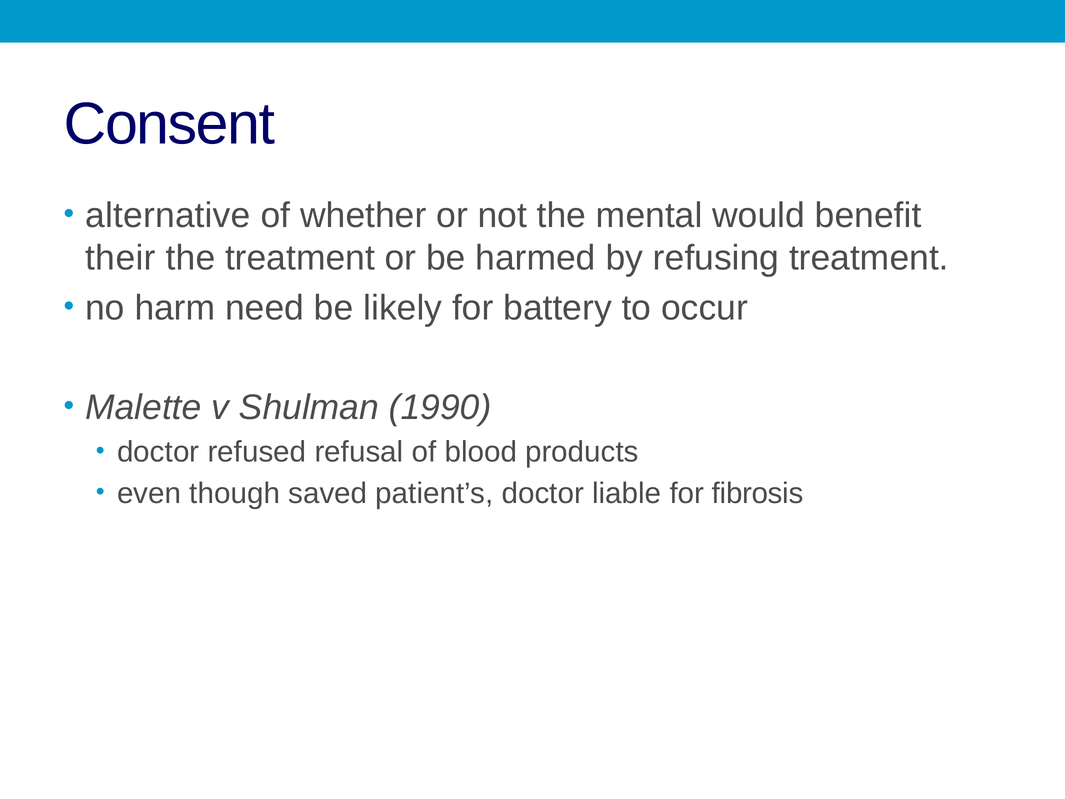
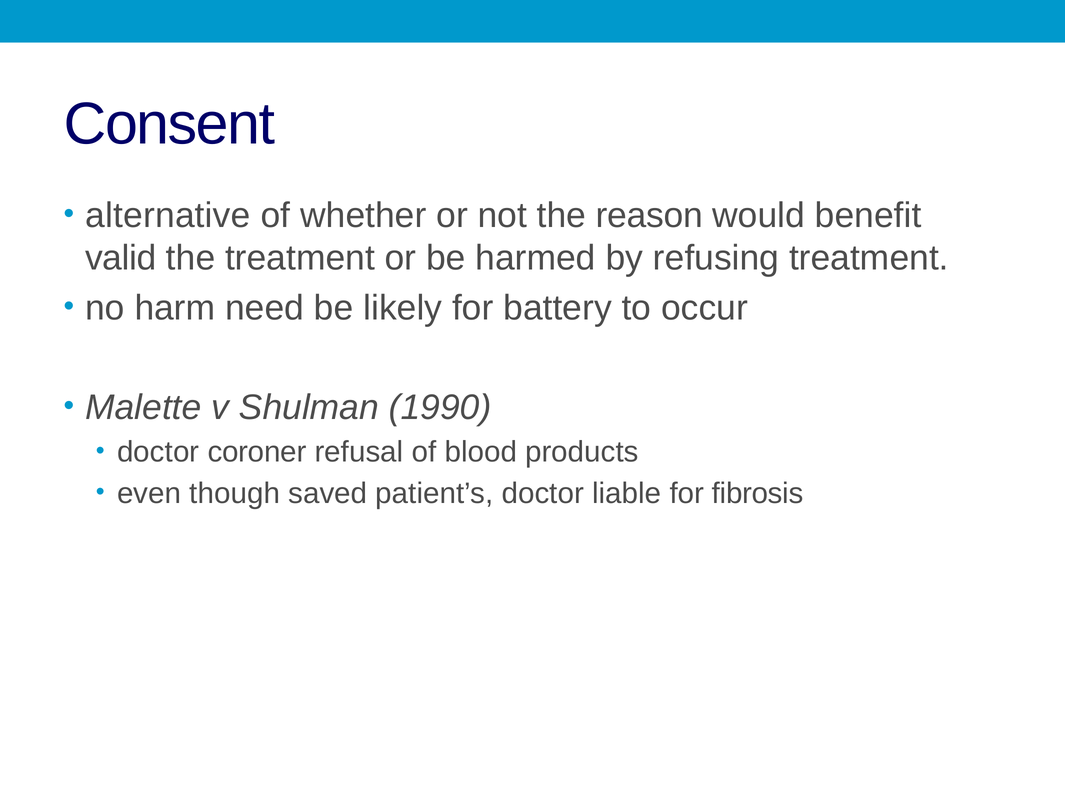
mental: mental -> reason (649, 215)
their: their -> valid (121, 258)
refused: refused -> coroner (257, 452)
